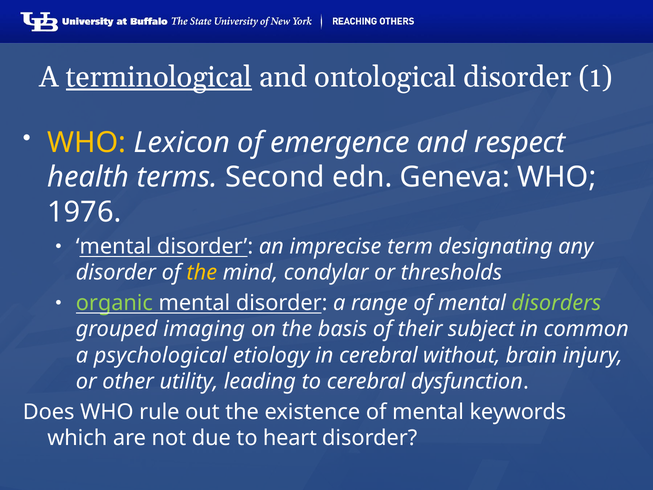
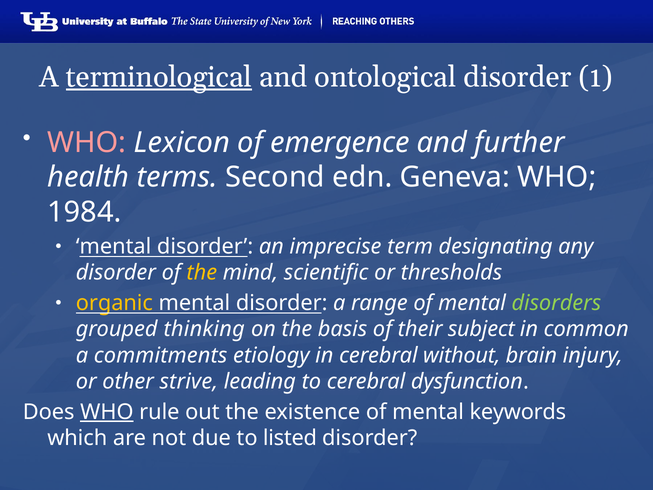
WHO colour: yellow -> pink (87, 142)
respect: respect -> further (520, 142)
1976: 1976 -> 1984 (84, 212)
condylar: condylar -> scientific (326, 272)
organic colour: light green -> yellow (114, 303)
imaging: imaging -> thinking (204, 329)
psychological: psychological -> commitments (161, 355)
utility: utility -> strive (189, 381)
WHO underline: none -> present (107, 412)
heart: heart -> listed (290, 438)
